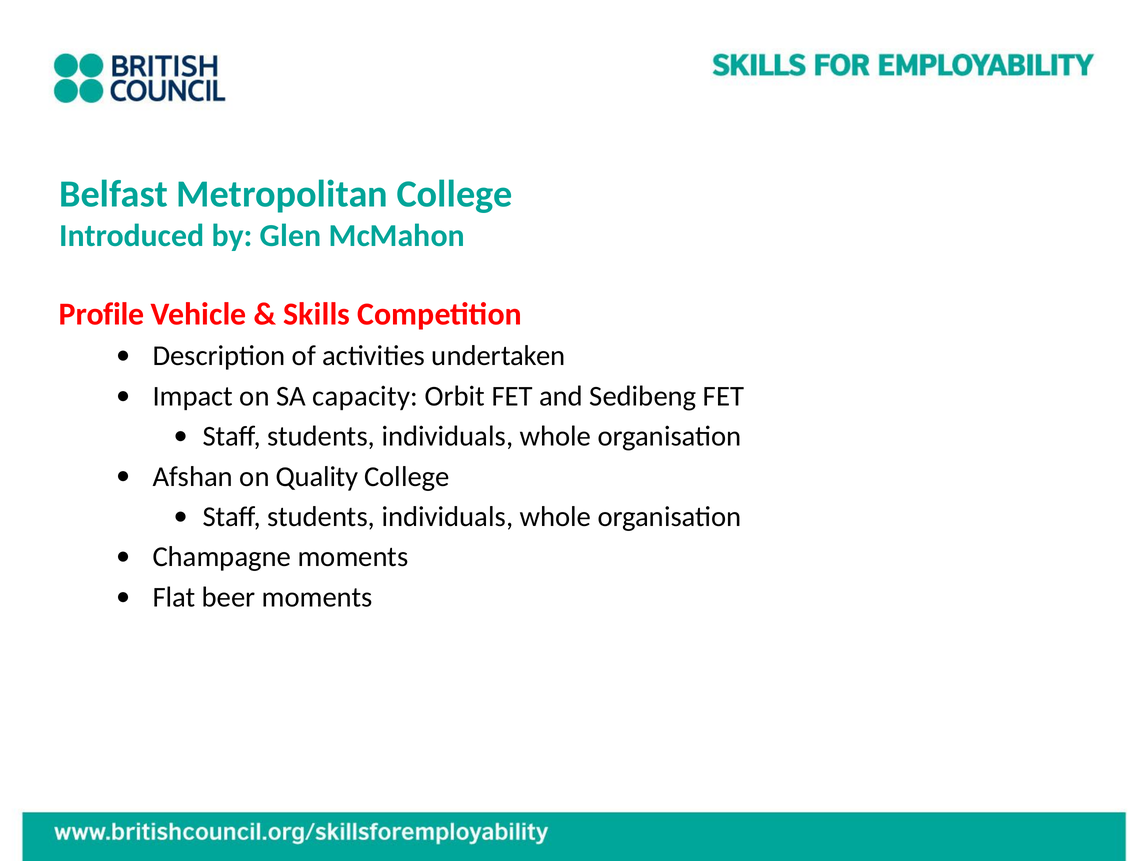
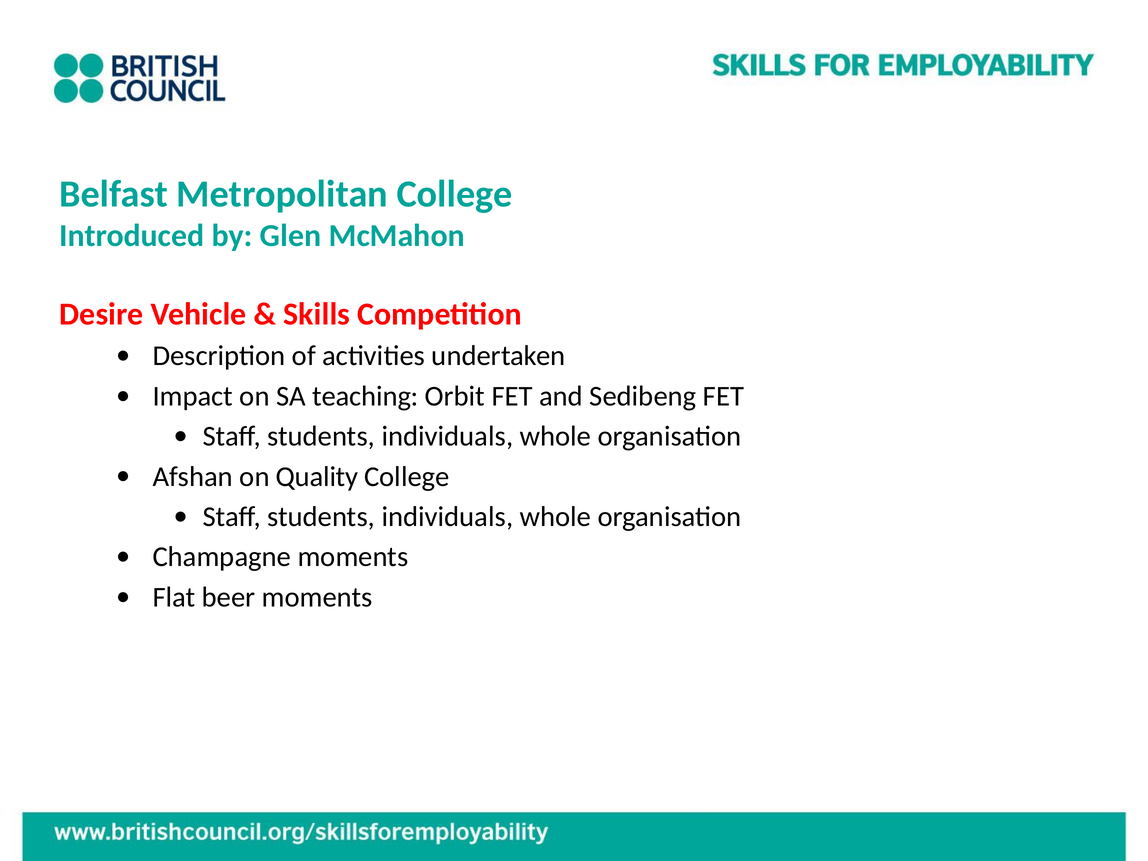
Profile: Profile -> Desire (101, 314)
capacity: capacity -> teaching (365, 396)
